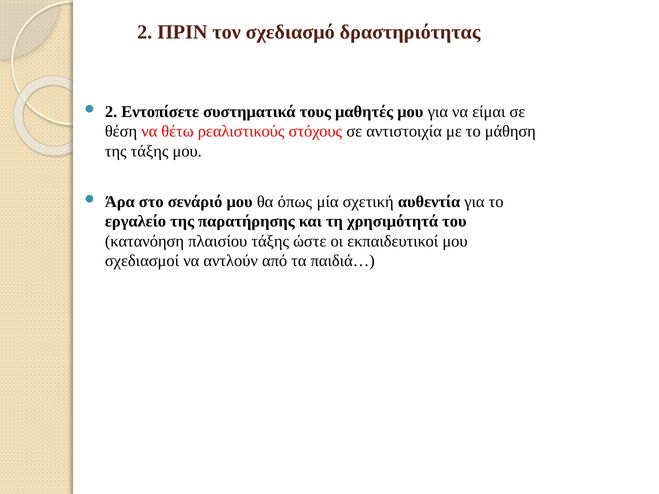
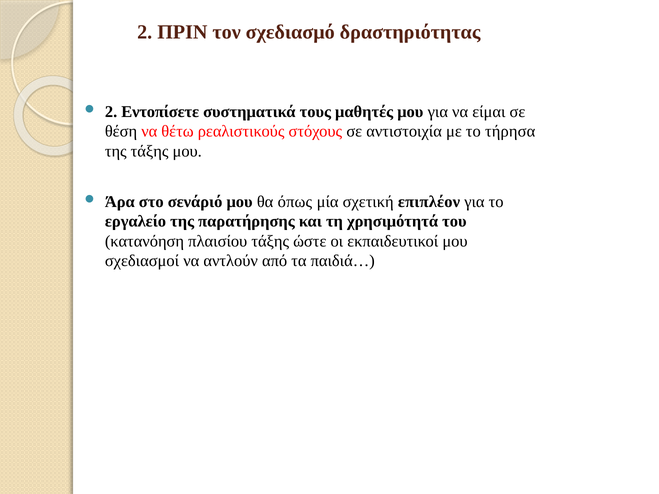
μάθηση: μάθηση -> τήρησα (510, 131)
αυθεντία: αυθεντία -> επιπλέον (429, 202)
